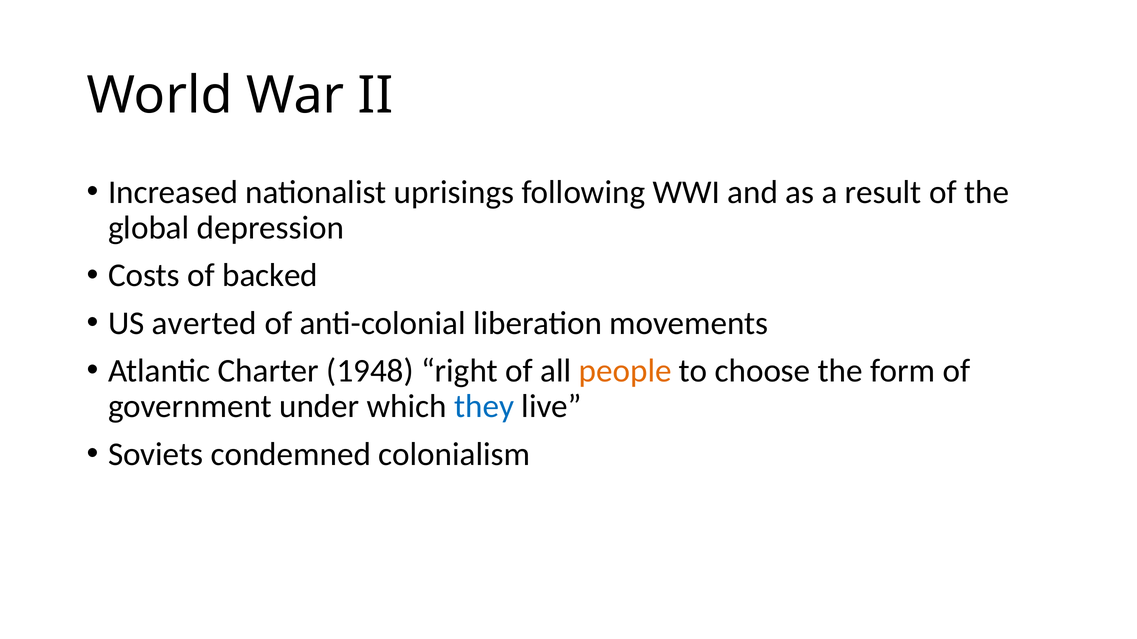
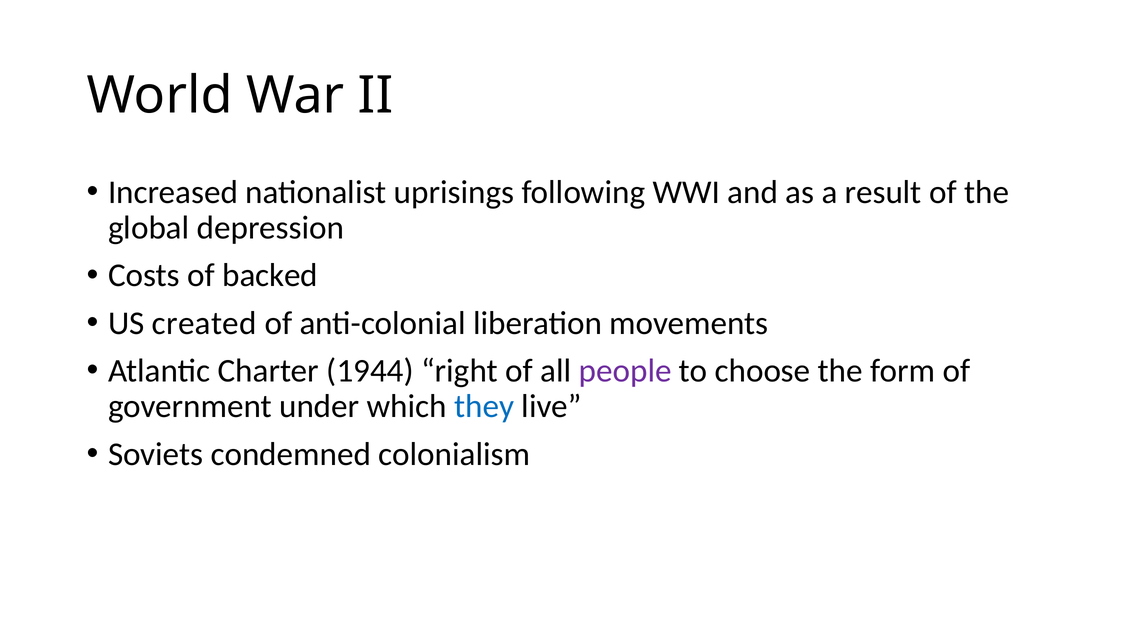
averted: averted -> created (204, 323)
1948: 1948 -> 1944 (370, 371)
people colour: orange -> purple (625, 371)
